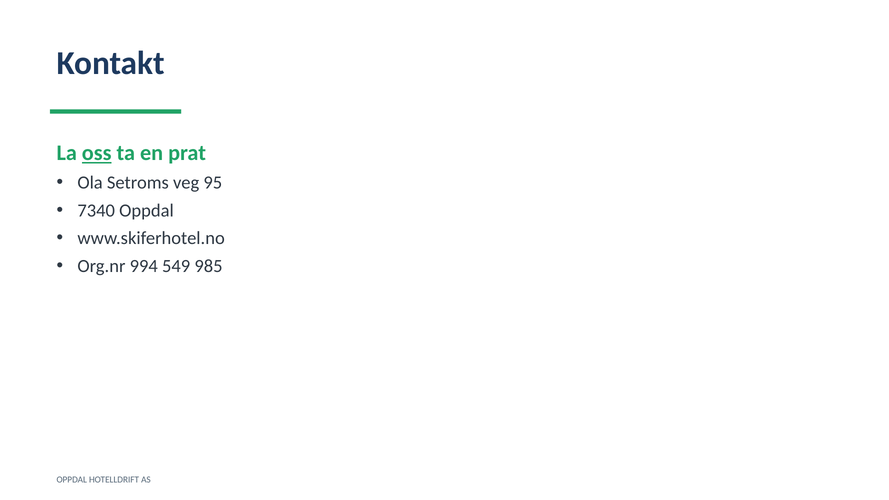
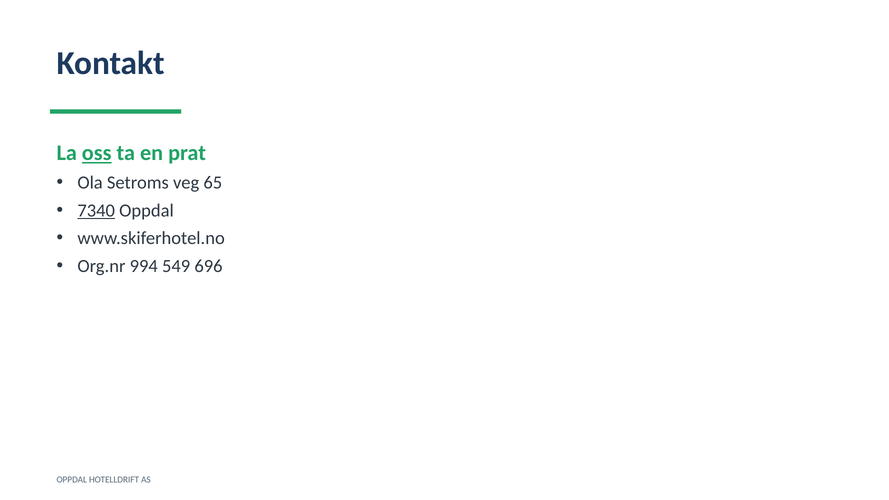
95: 95 -> 65 (213, 183)
7340 underline: none -> present (96, 211)
985: 985 -> 696 (209, 266)
